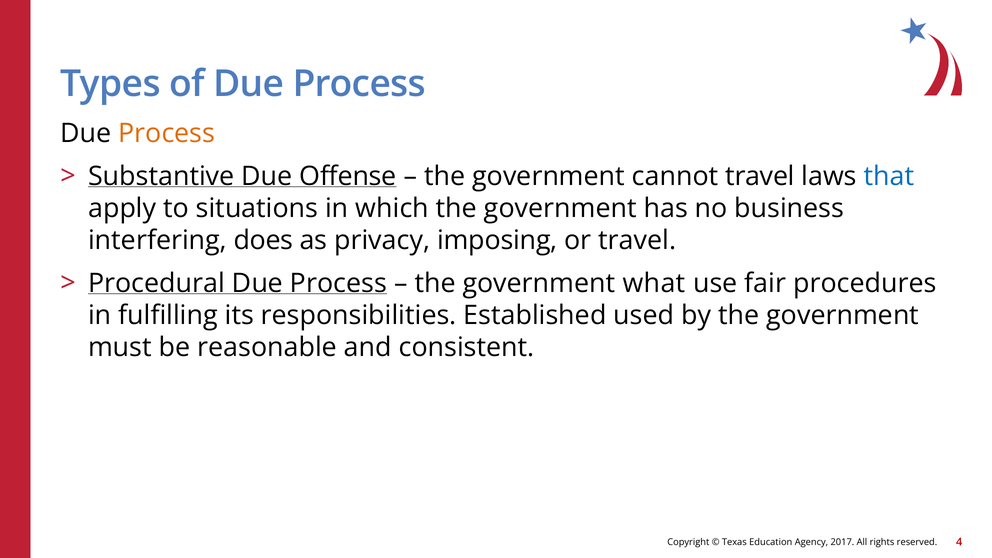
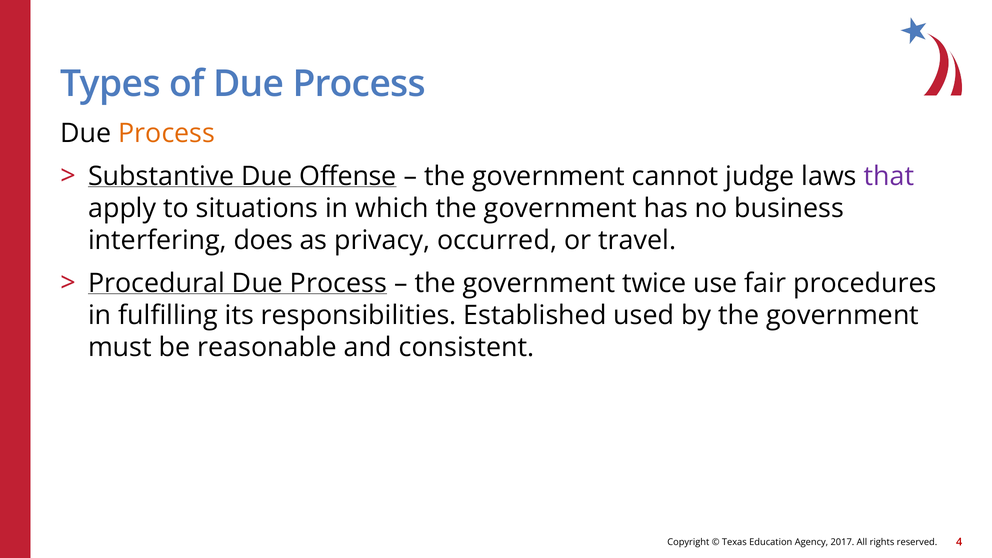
cannot travel: travel -> judge (760, 176)
that colour: blue -> purple (889, 176)
imposing: imposing -> occurred (497, 241)
what: what -> twice (654, 283)
